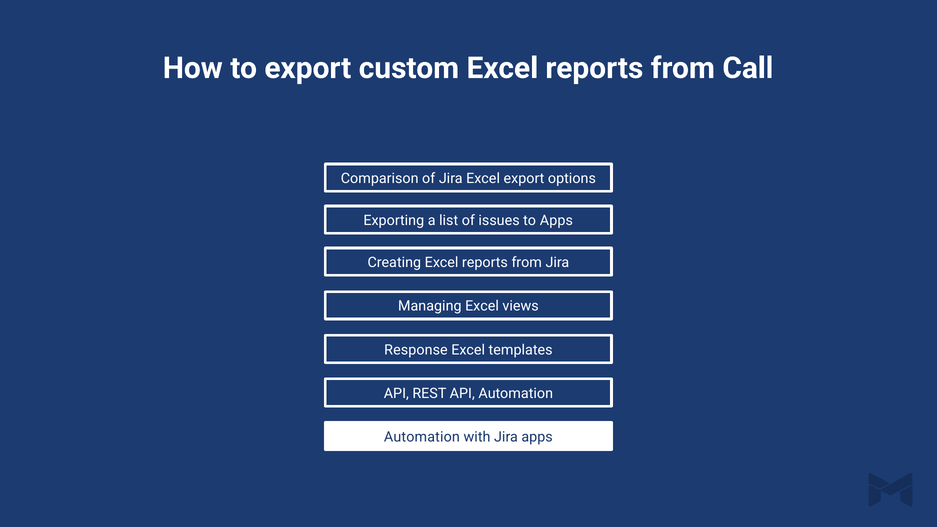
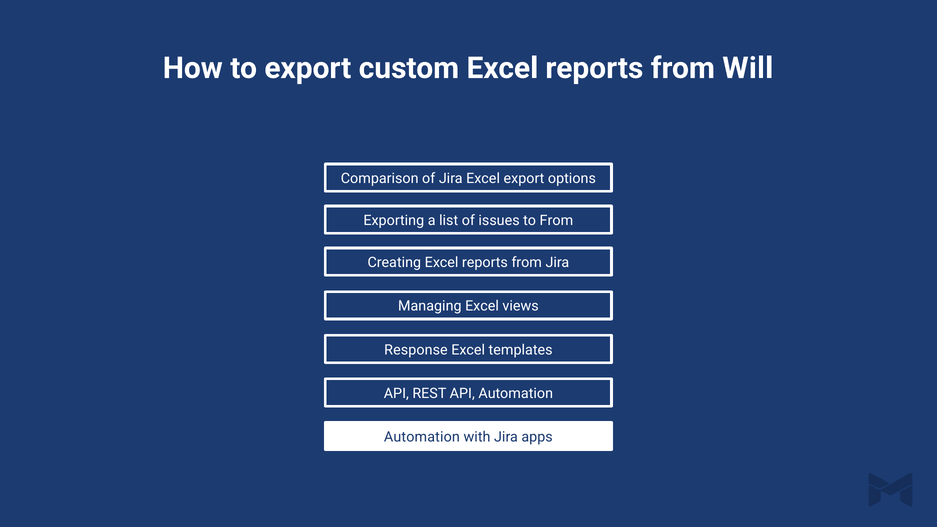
Call: Call -> Will (748, 68)
to Apps: Apps -> From (556, 221)
